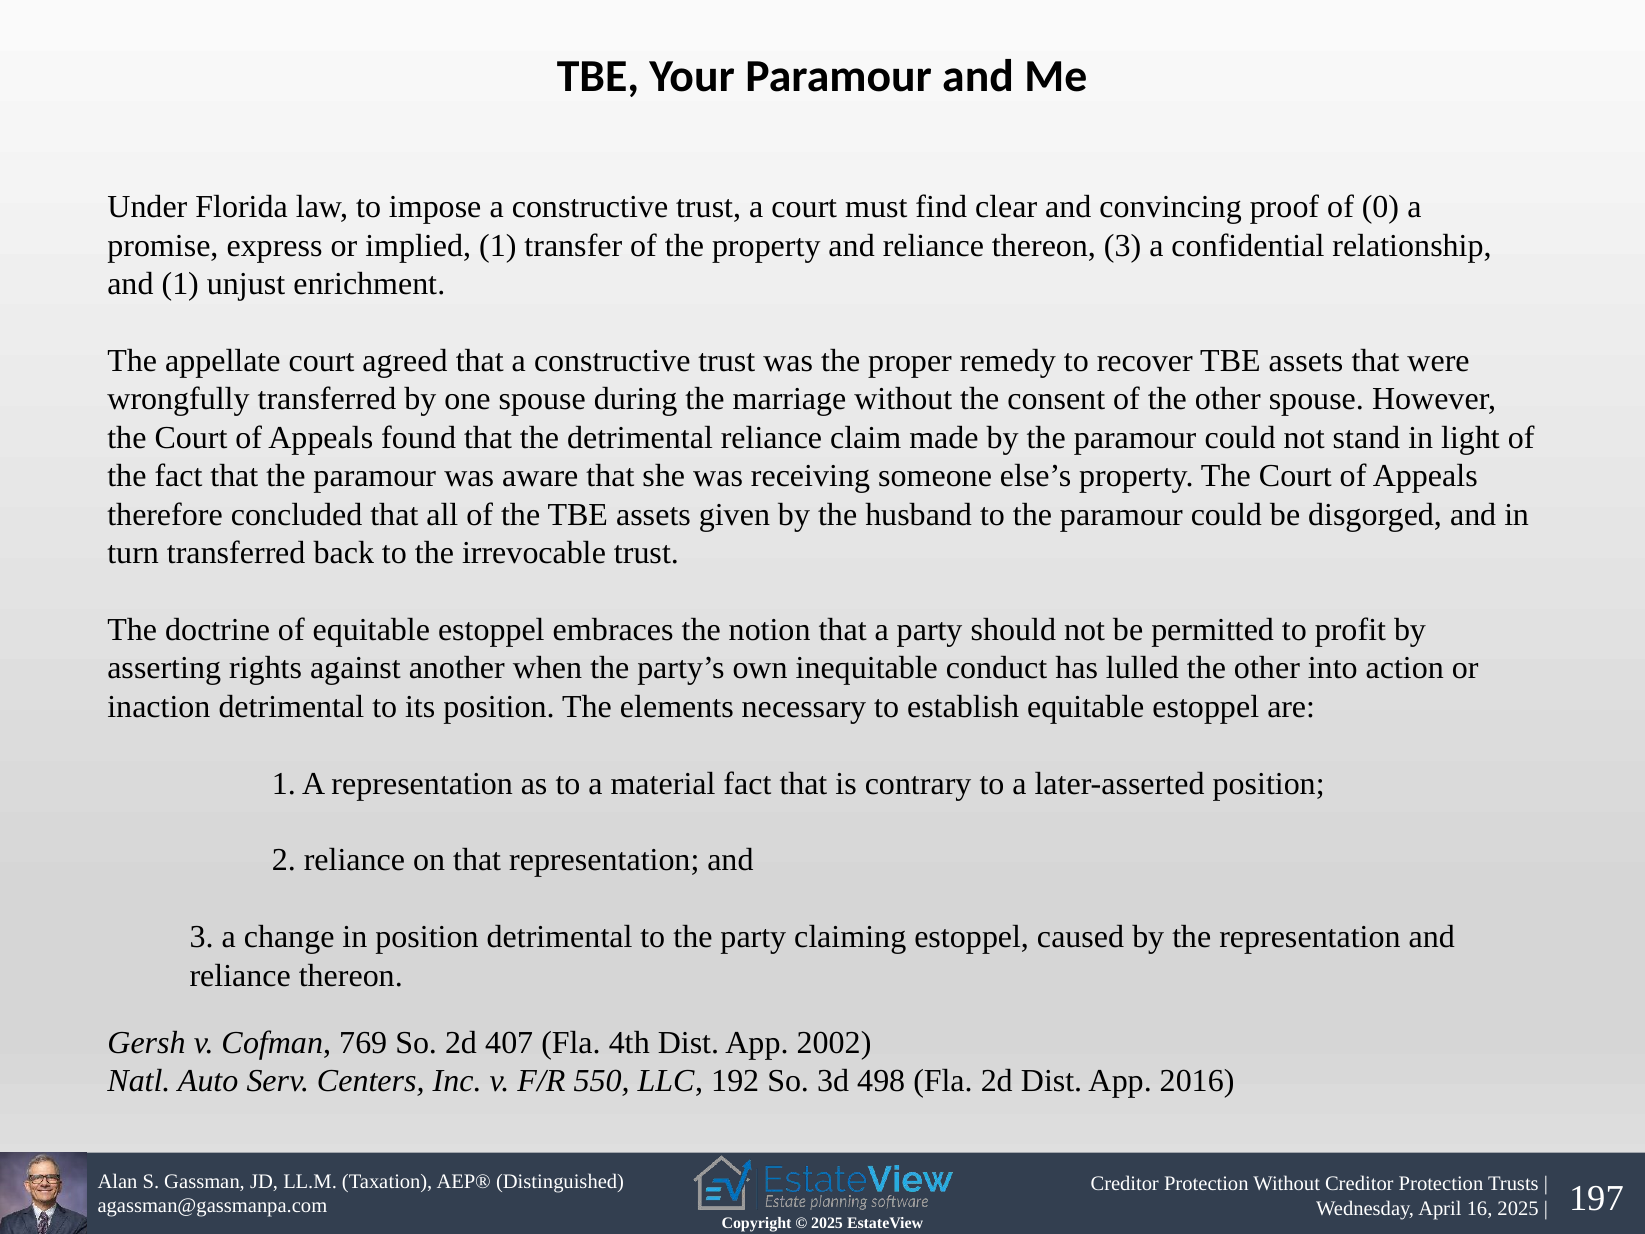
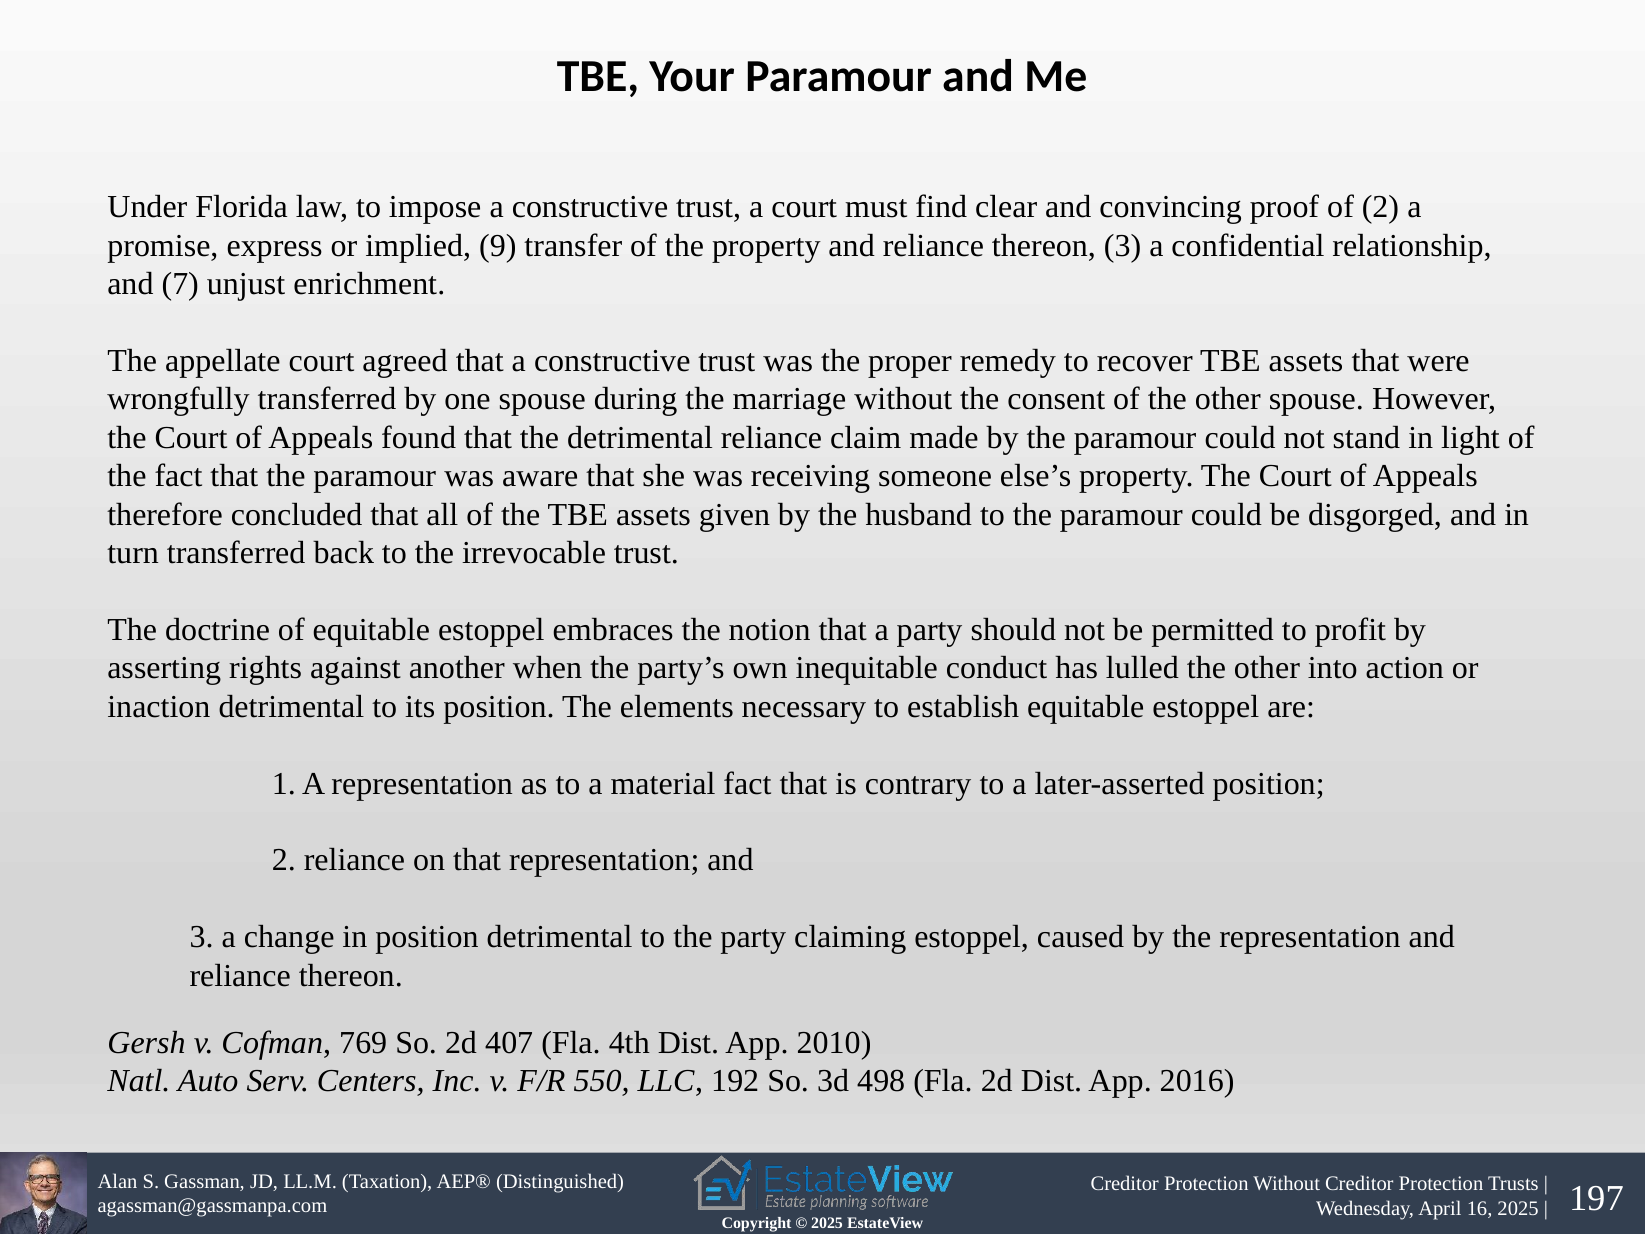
of 0: 0 -> 2 (1380, 207)
implied 1: 1 -> 9 (498, 246)
and 1: 1 -> 7 (180, 284)
2002: 2002 -> 2010 (834, 1043)
